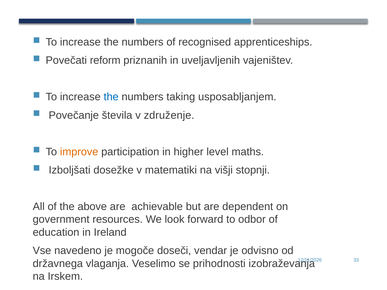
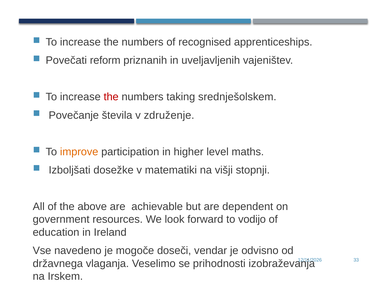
the colour: blue -> red (111, 97)
usposabljanjem: usposabljanjem -> srednješolskem (237, 97)
odbor: odbor -> vodijo (252, 220)
